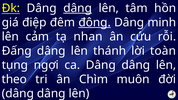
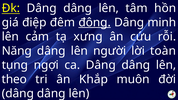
dâng underline: present -> none (78, 8)
nhan: nhan -> xưng (88, 37)
Đấng: Đấng -> Năng (17, 51)
thánh: thánh -> người (110, 51)
Chìm: Chìm -> Khắp (93, 79)
